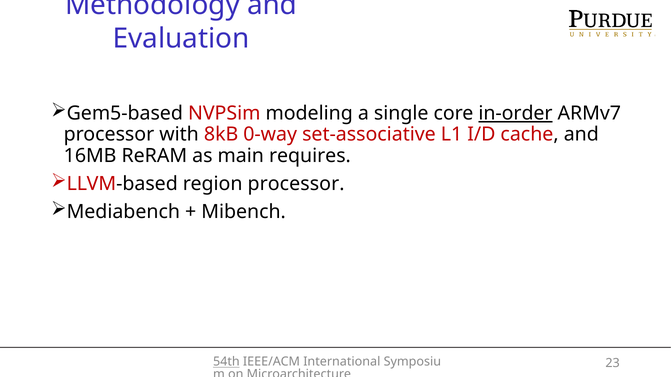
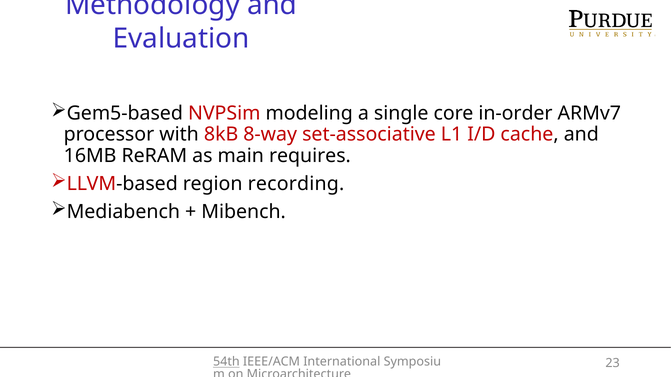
in-order underline: present -> none (516, 113)
0-way: 0-way -> 8-way (270, 135)
region processor: processor -> recording (296, 184)
